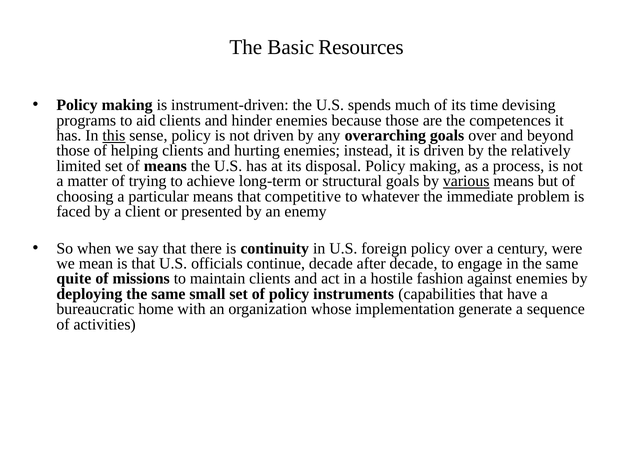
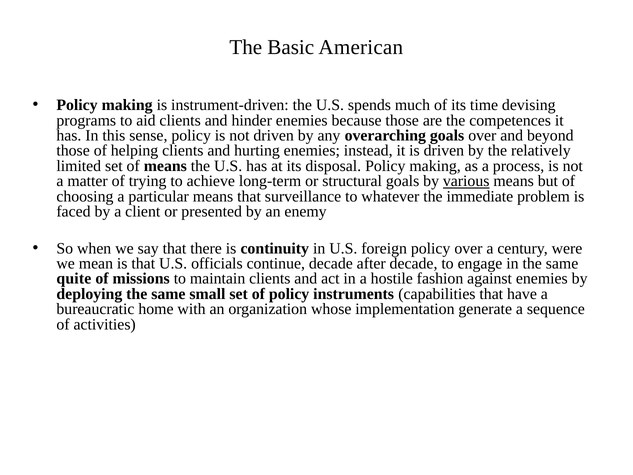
Resources: Resources -> American (361, 47)
this underline: present -> none (114, 135)
competitive: competitive -> surveillance (303, 196)
